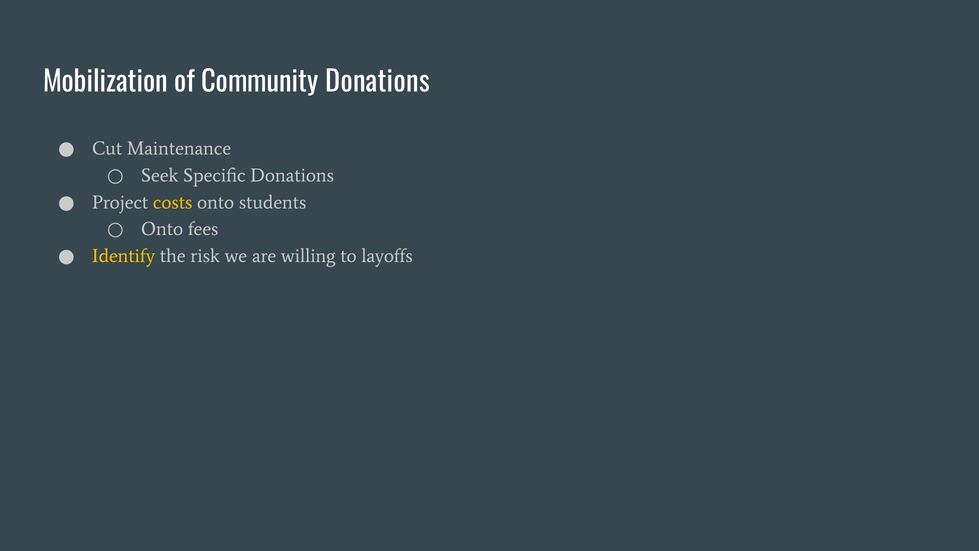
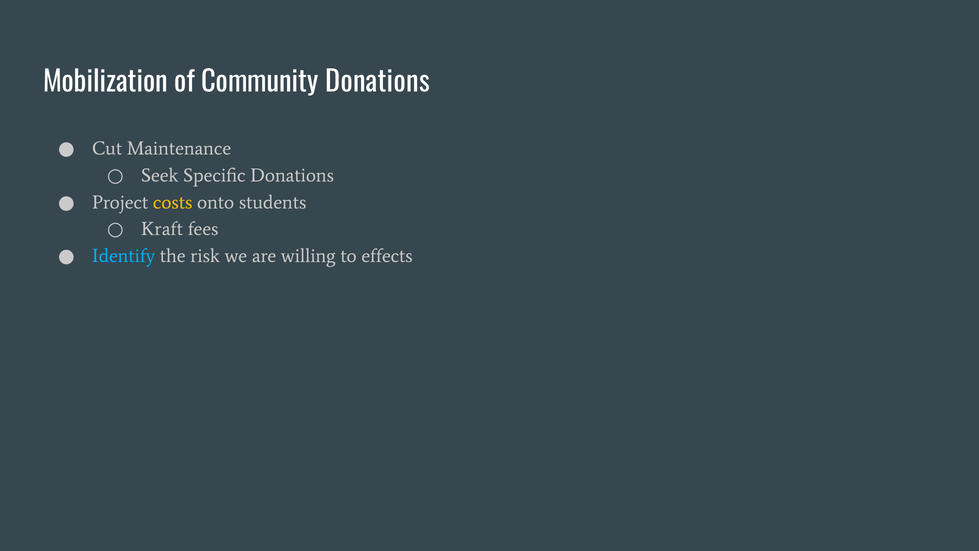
Onto: Onto -> Kraft (162, 229)
Identify colour: yellow -> light blue (124, 256)
layoffs: layoffs -> effects (387, 256)
